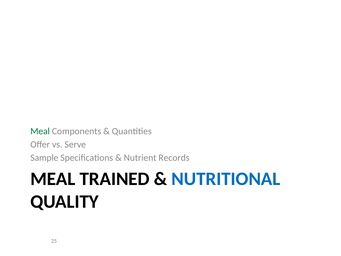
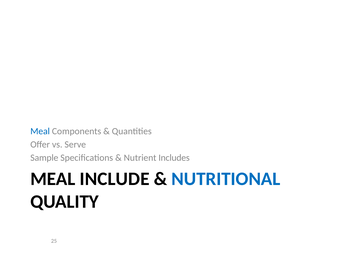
Meal colour: green -> blue (40, 131)
Records: Records -> Includes (174, 158)
TRAINED: TRAINED -> INCLUDE (115, 179)
